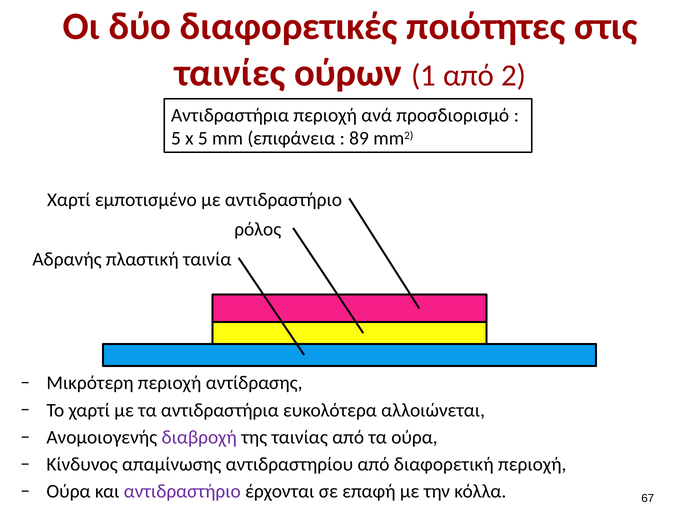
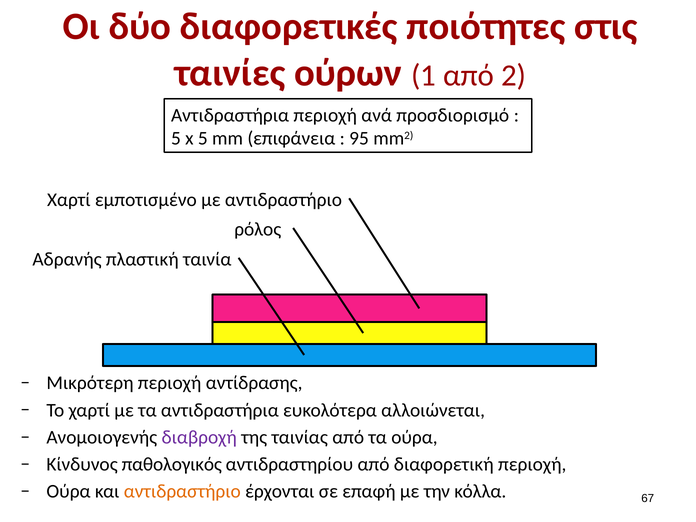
89: 89 -> 95 (359, 138)
απαμίνωσης: απαμίνωσης -> παθολογικός (172, 464)
αντιδραστήριο colour: purple -> orange (182, 492)
